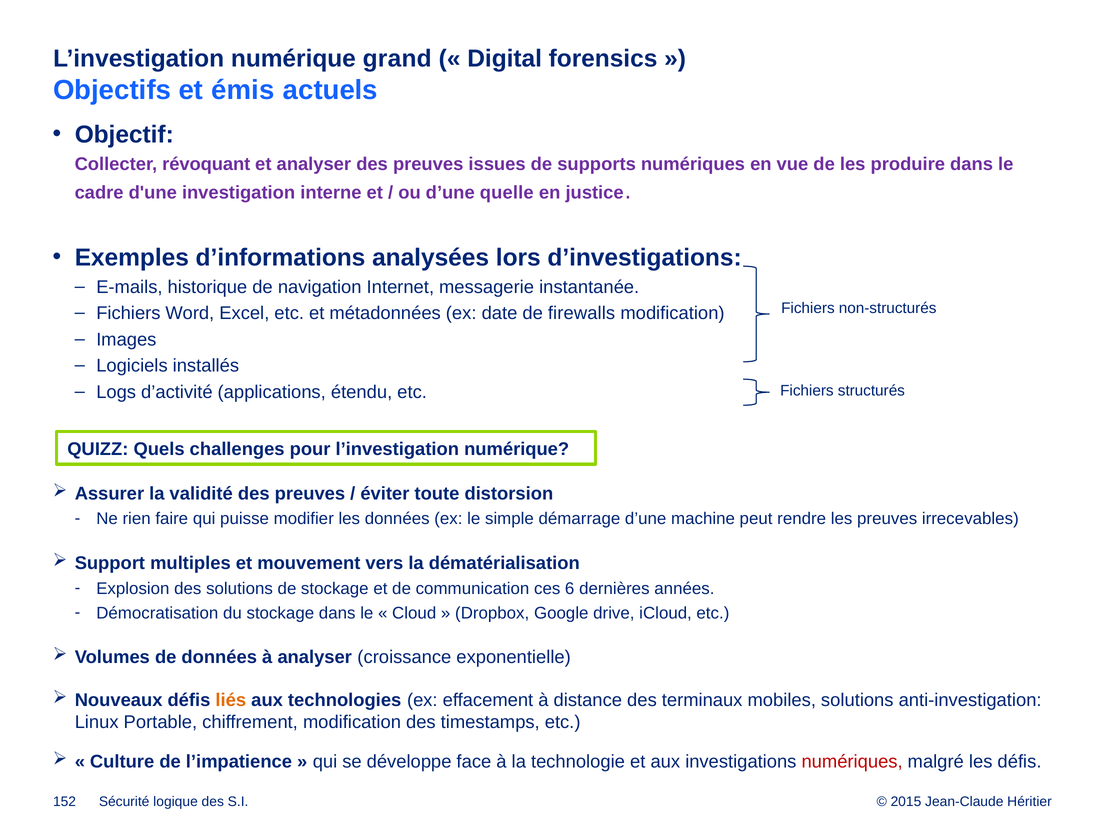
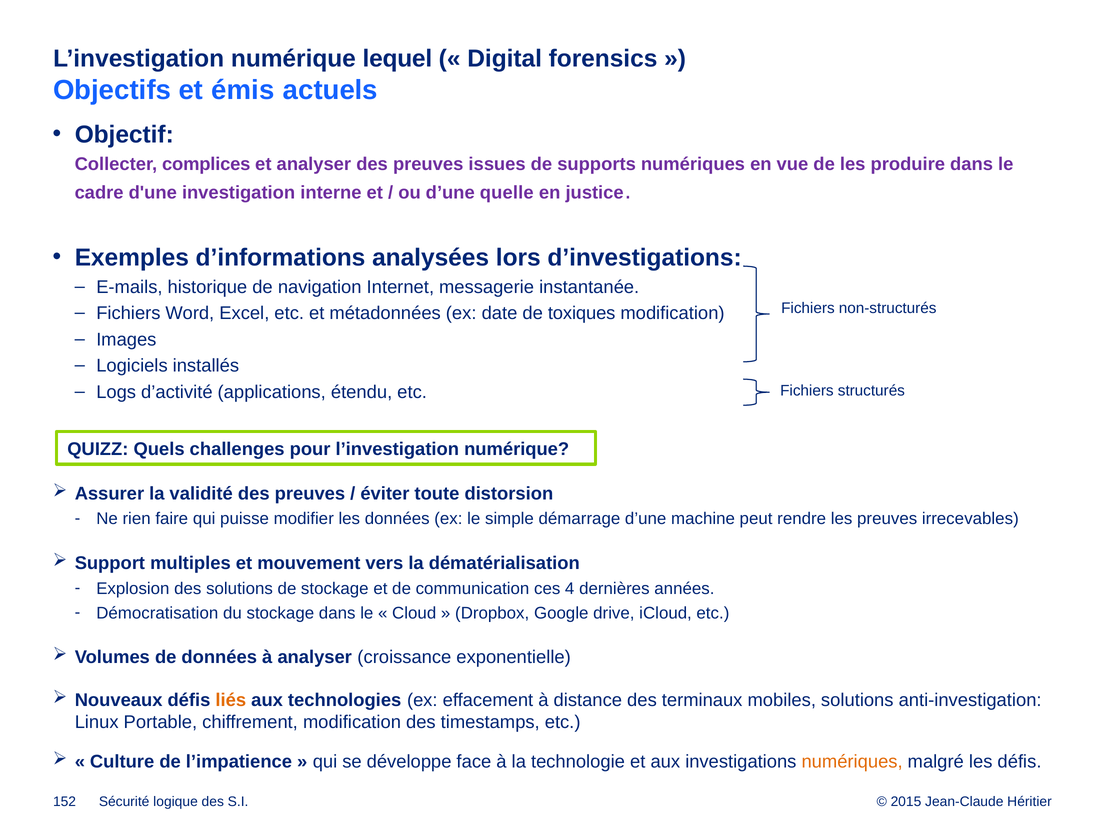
grand: grand -> lequel (397, 59)
révoquant: révoquant -> complices (206, 164)
firewalls: firewalls -> toxiques (582, 313)
6: 6 -> 4 (570, 589)
numériques colour: red -> orange (852, 762)
